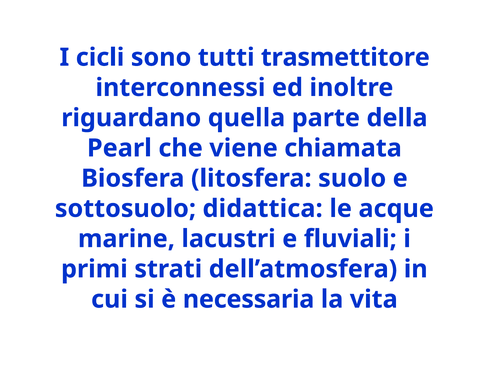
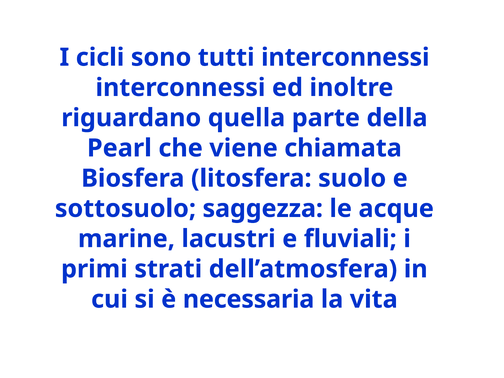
tutti trasmettitore: trasmettitore -> interconnessi (345, 57)
didattica: didattica -> saggezza (263, 209)
